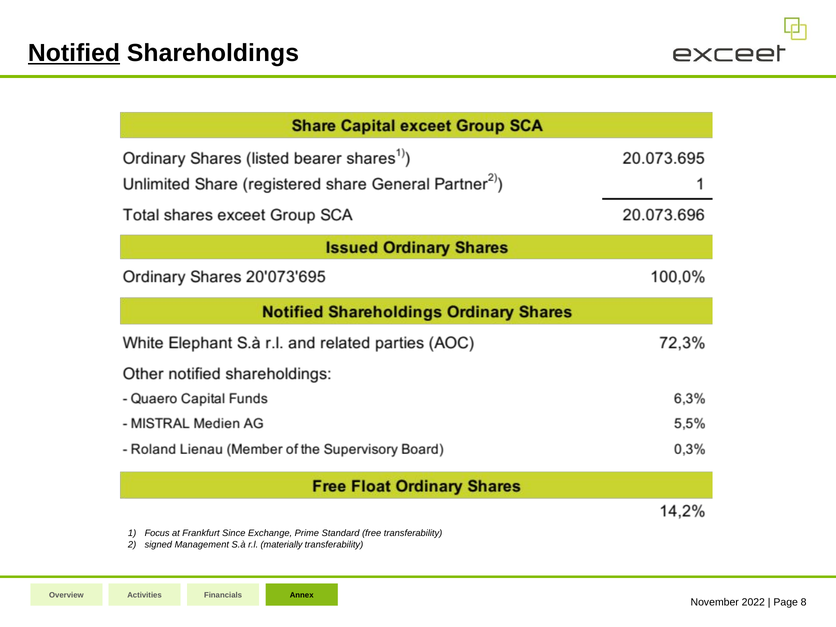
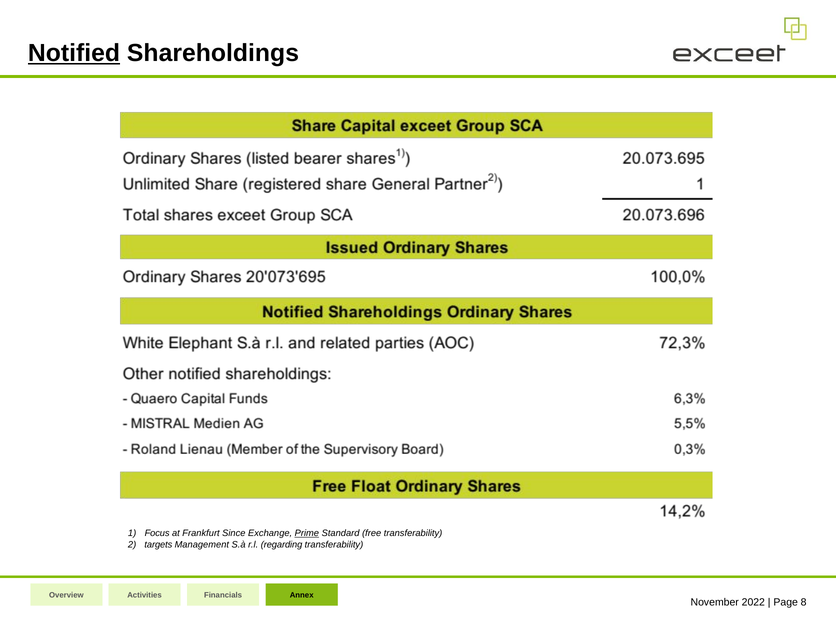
Prime underline: none -> present (307, 533)
signed: signed -> targets (158, 545)
materially: materially -> regarding (282, 545)
